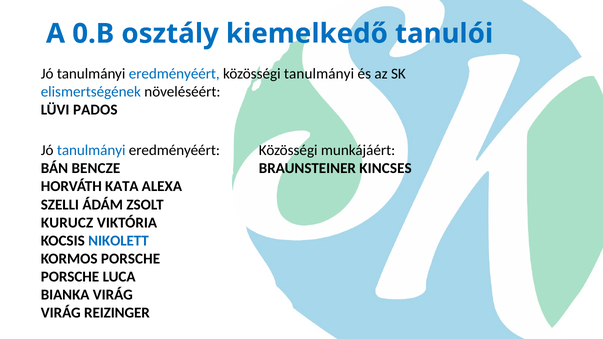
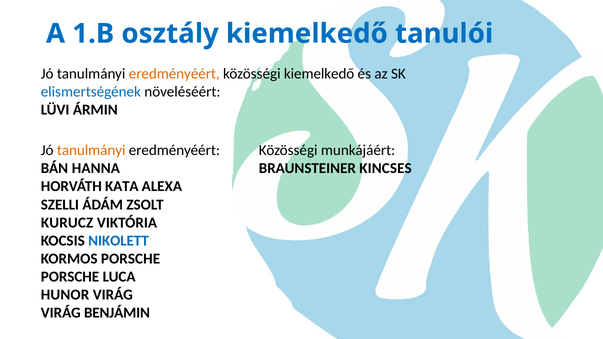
0.B: 0.B -> 1.B (93, 34)
eredményéért colour: blue -> orange (174, 74)
közösségi tanulmányi: tanulmányi -> kiemelkedő (319, 74)
PADOS: PADOS -> ÁRMIN (95, 110)
tanulmányi colour: blue -> orange (91, 150)
BENCZE: BENCZE -> HANNA (96, 168)
BIANKA: BIANKA -> HUNOR (65, 295)
REIZINGER: REIZINGER -> BENJÁMIN (117, 313)
